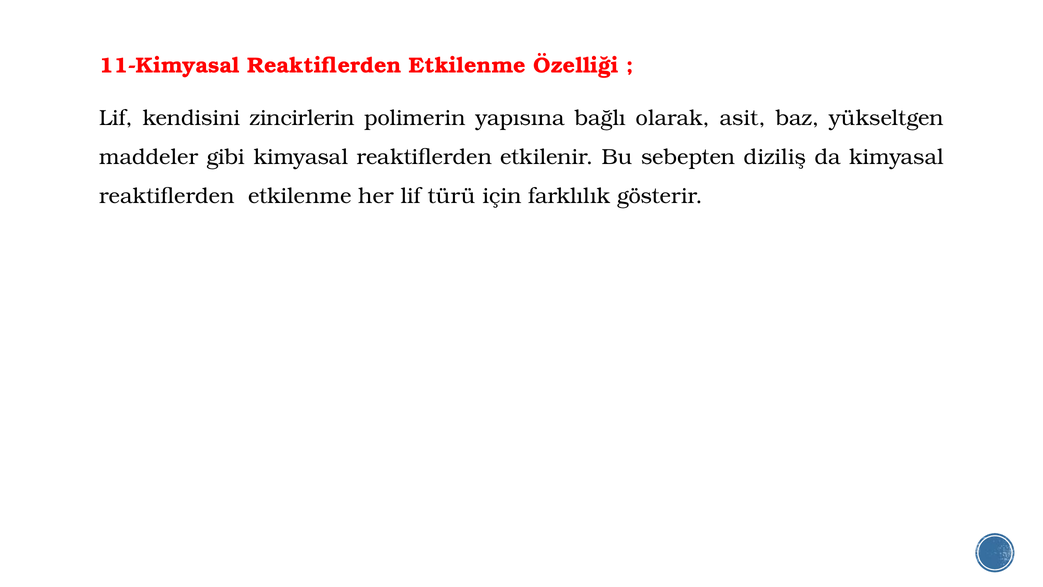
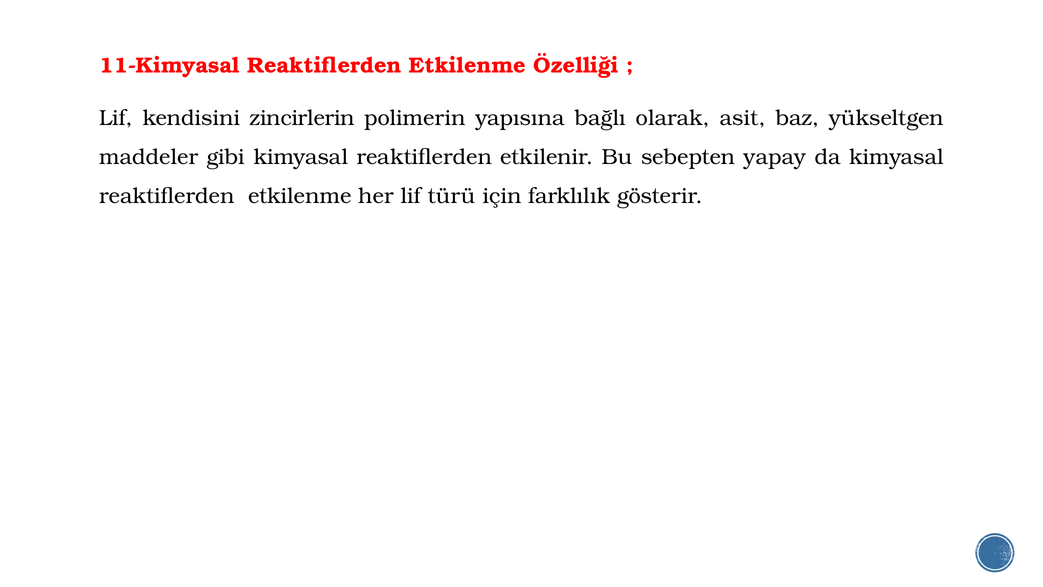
diziliş: diziliş -> yapay (775, 157)
